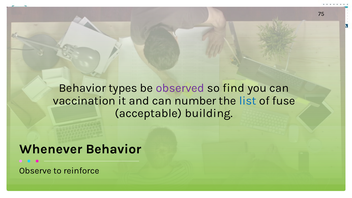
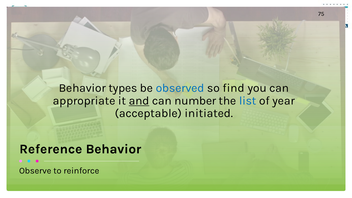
observed colour: purple -> blue (180, 88)
vaccination: vaccination -> appropriate (84, 101)
and underline: none -> present (139, 101)
fuse: fuse -> year (284, 101)
building: building -> initiated (209, 113)
Whenever: Whenever -> Reference (51, 149)
